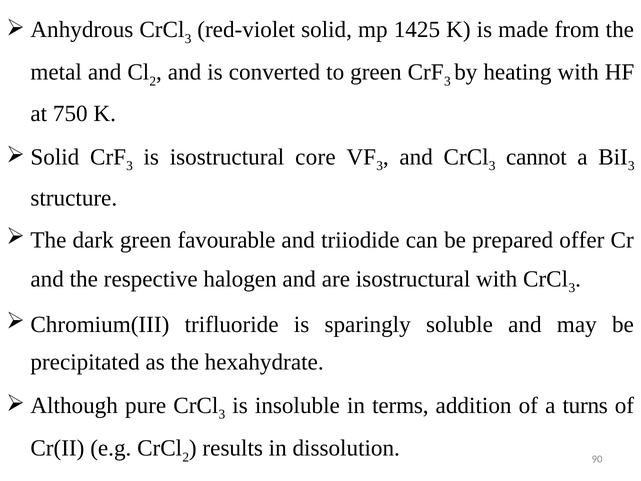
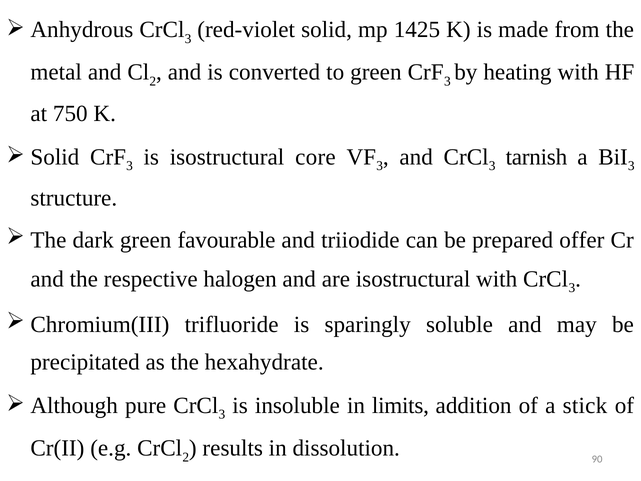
cannot: cannot -> tarnish (536, 157)
terms: terms -> limits (400, 405)
turns: turns -> stick (585, 405)
